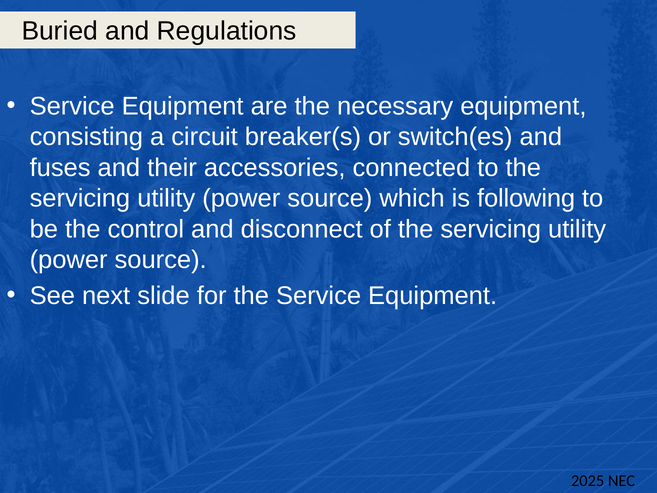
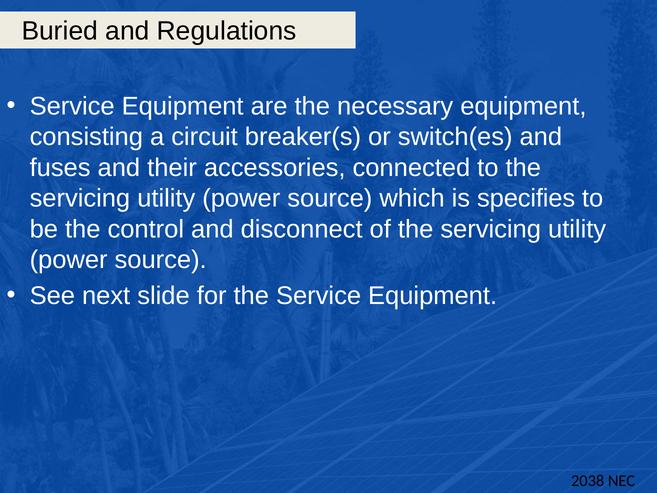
following: following -> specifies (526, 198)
2025: 2025 -> 2038 (588, 480)
